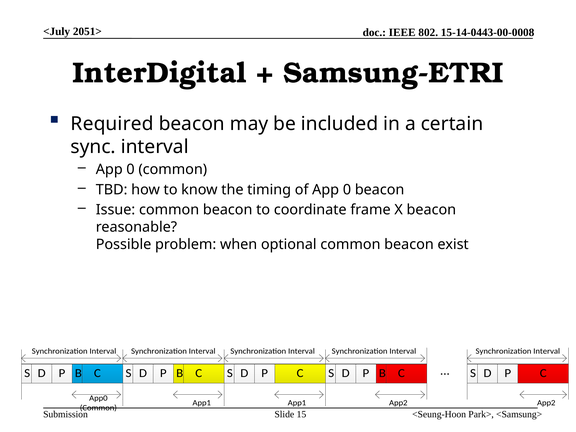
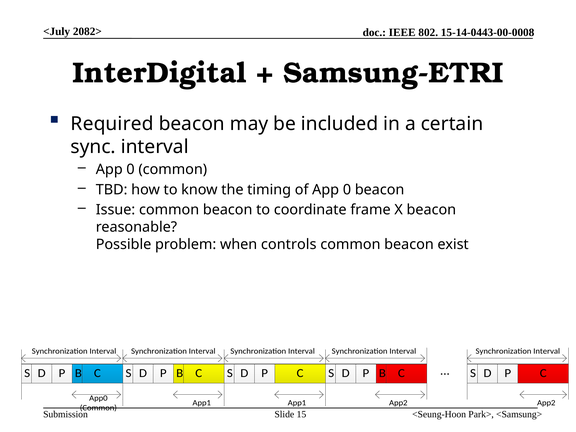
2051>: 2051> -> 2082> (87, 31)
optional: optional -> controls (289, 244)
